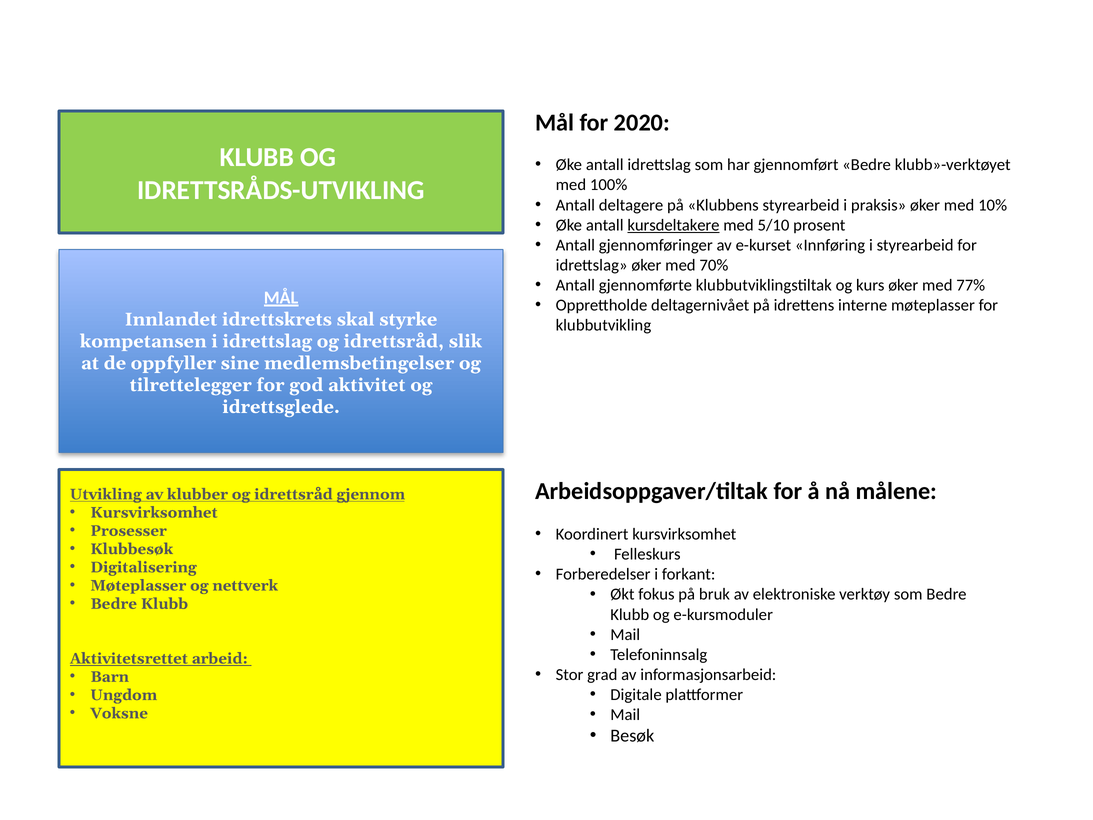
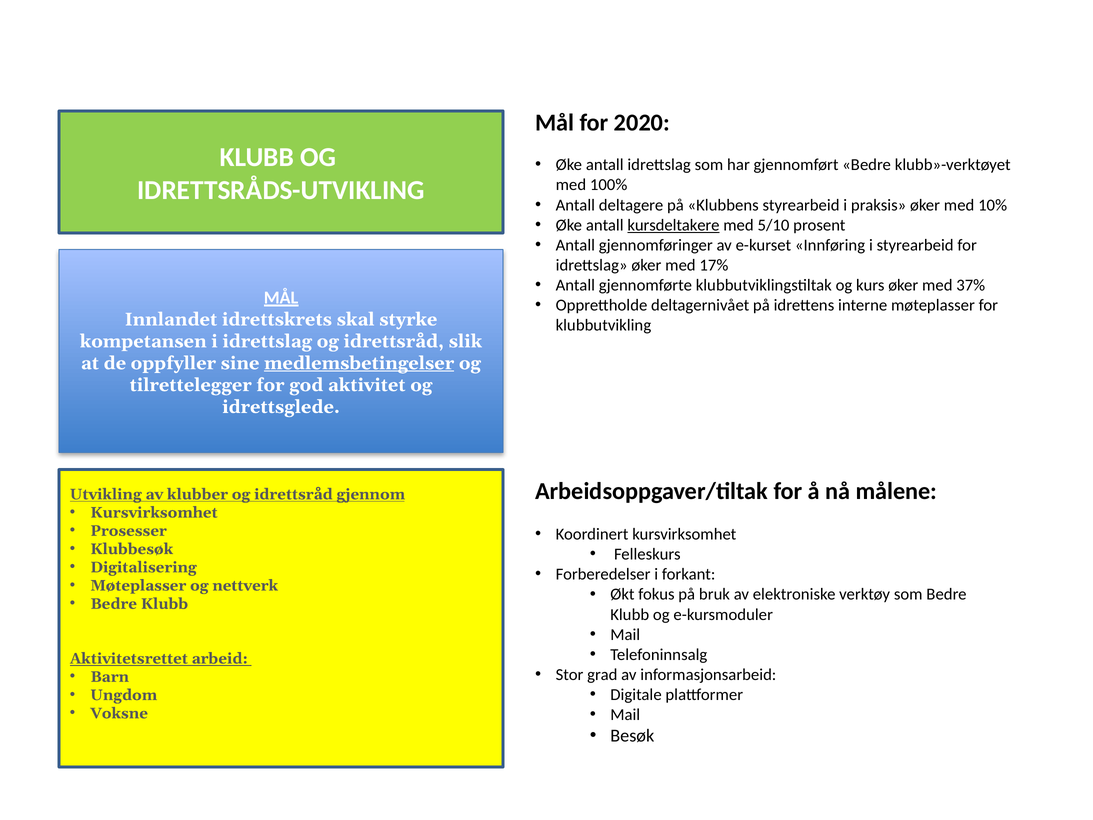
70%: 70% -> 17% (714, 265)
77%: 77% -> 37% (971, 285)
medlemsbetingelser underline: none -> present (359, 363)
